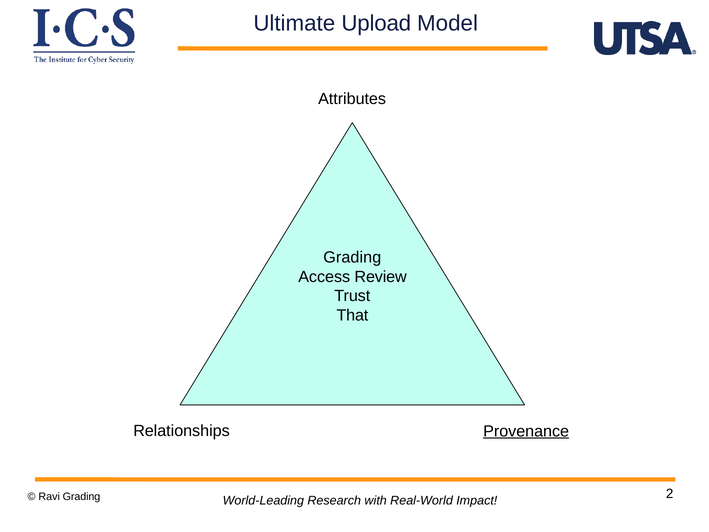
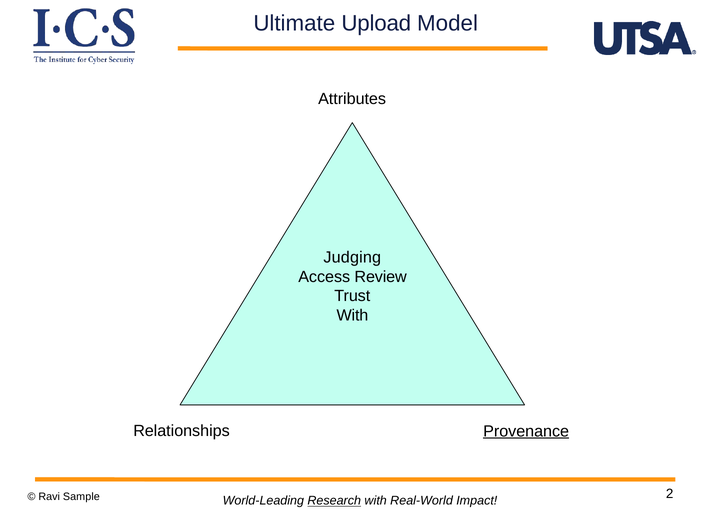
Grading: Grading -> Judging (352, 257)
That: That -> With (352, 315)
Ravi Grading: Grading -> Sample (81, 497)
Research underline: none -> present (334, 501)
